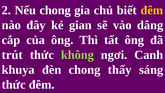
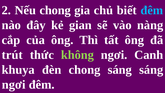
đêm colour: yellow -> light blue (152, 10)
dâng: dâng -> nàng (150, 25)
chong thấy: thấy -> sáng (120, 70)
thức: thức -> ngơi (14, 84)
